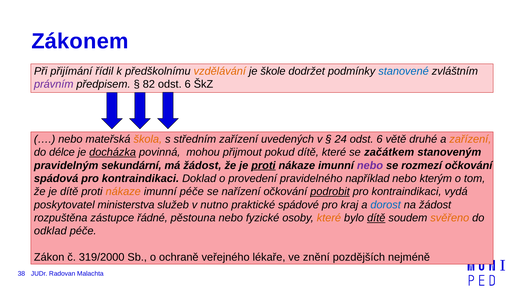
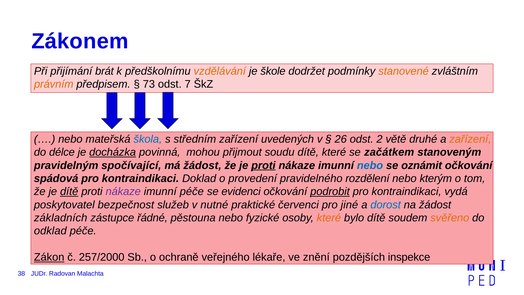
řídil: řídil -> brát (104, 71)
stanovené colour: blue -> orange (404, 71)
právním colour: purple -> orange (54, 84)
82: 82 -> 73 (149, 84)
6: 6 -> 7 (188, 84)
škola colour: orange -> blue (148, 139)
24: 24 -> 26 (341, 139)
6: 6 -> 2 (380, 139)
pokud: pokud -> soudu (280, 152)
sekundární: sekundární -> spočívající (131, 165)
nebo colour: purple -> blue (370, 165)
rozmezí: rozmezí -> oznámit (422, 165)
například: například -> rozdělení (367, 178)
dítě underline: none -> present (69, 191)
nákaze colour: orange -> purple (123, 191)
nařízení: nařízení -> evidenci (241, 191)
ministerstva: ministerstva -> bezpečnost (126, 205)
nutno: nutno -> nutné (214, 205)
spádové: spádové -> červenci (298, 205)
kraj: kraj -> jiné (349, 205)
rozpuštěna: rozpuštěna -> základních (61, 218)
dítě underline: present -> none (376, 218)
Zákon underline: none -> present (49, 257)
319/2000: 319/2000 -> 257/2000 (102, 257)
nejméně: nejméně -> inspekce (409, 257)
